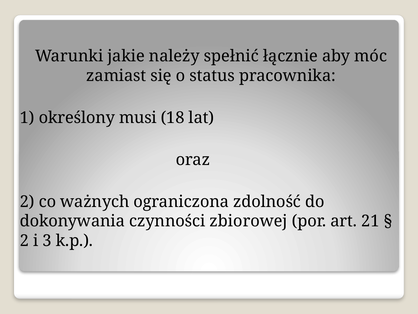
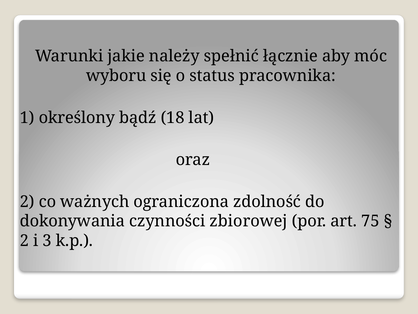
zamiast: zamiast -> wyboru (116, 76)
musi: musi -> bądź (138, 117)
21: 21 -> 75 (370, 221)
